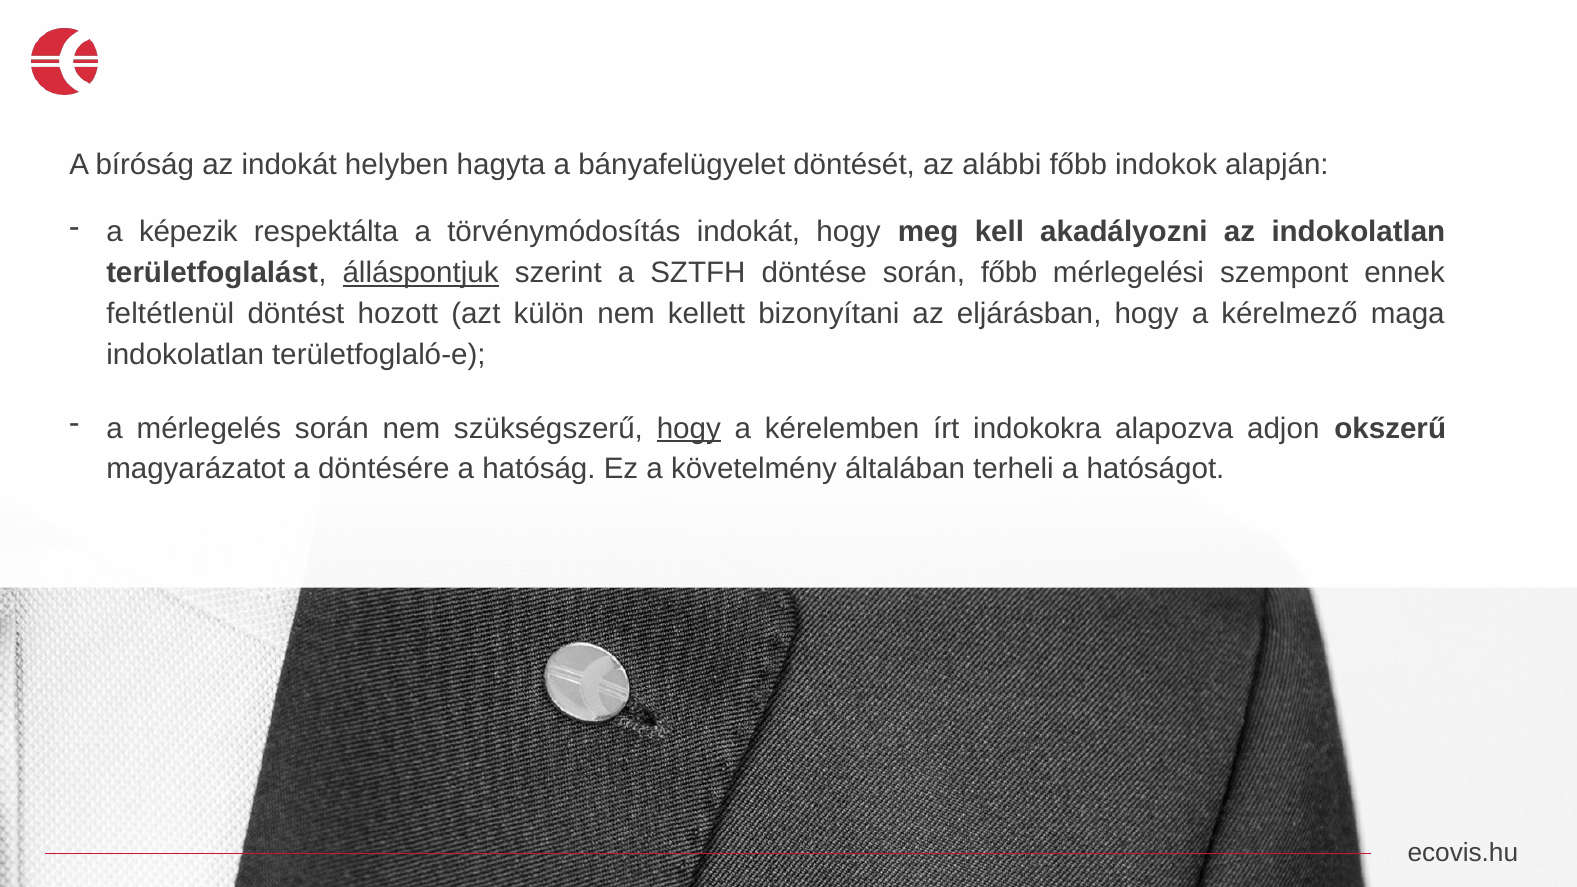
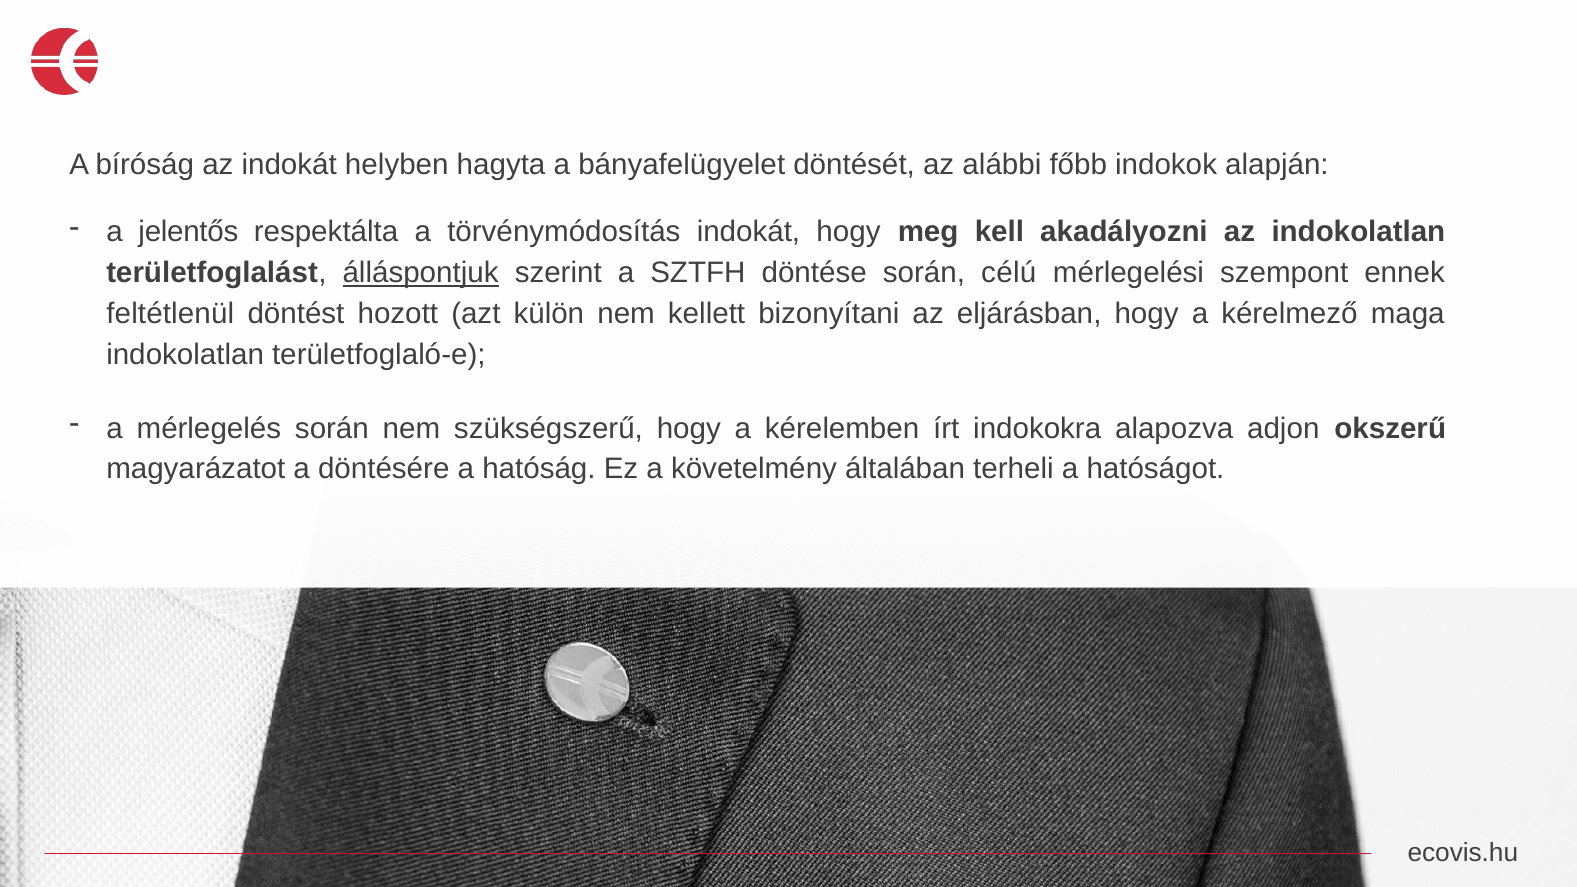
képezik: képezik -> jelentős (188, 232)
során főbb: főbb -> célú (1009, 273)
hogy underline: present -> none (689, 428)
